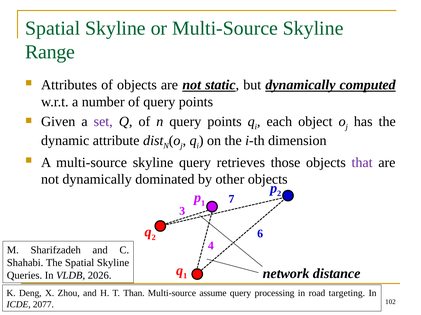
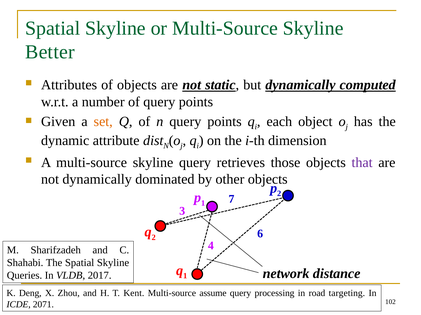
Range: Range -> Better (50, 52)
set colour: purple -> orange (103, 122)
2026: 2026 -> 2017 (100, 276)
Than: Than -> Kent (134, 294)
2077: 2077 -> 2071 (43, 305)
